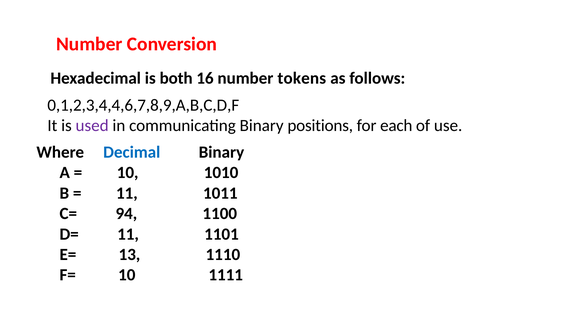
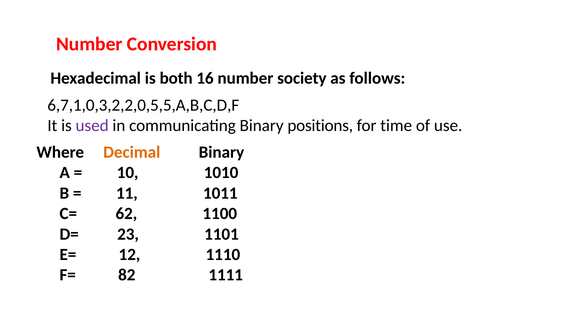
tokens: tokens -> society (302, 78)
0,1,2,3,4,4,6,7,8,9,A,B,C,D,F: 0,1,2,3,4,4,6,7,8,9,A,B,C,D,F -> 6,7,1,0,3,2,2,0,5,5,A,B,C,D,F (143, 105)
each: each -> time (396, 126)
Decimal colour: blue -> orange (132, 152)
94: 94 -> 62 (126, 214)
D= 11: 11 -> 23 (128, 234)
13: 13 -> 12 (129, 255)
F= 10: 10 -> 82 (127, 275)
